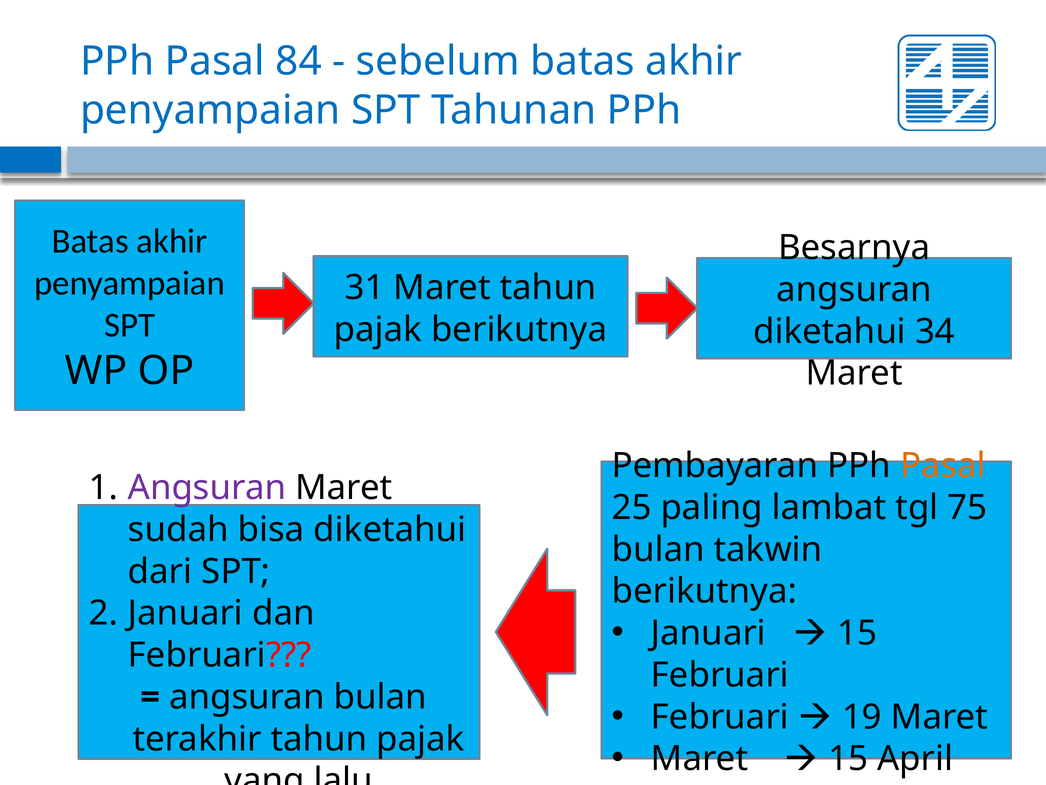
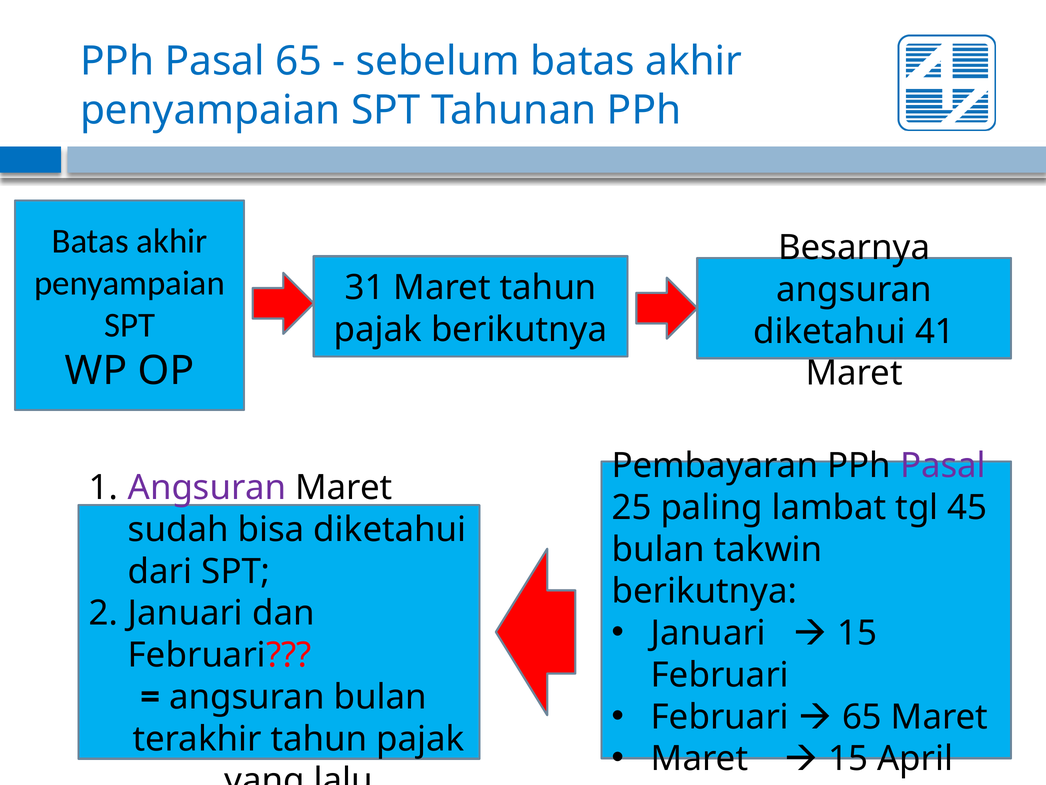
Pasal 84: 84 -> 65 (299, 61)
34: 34 -> 41 (935, 331)
Pasal colour: orange -> purple (943, 466)
75: 75 -> 45 (967, 507)
19: 19 -> 65 (862, 717)
